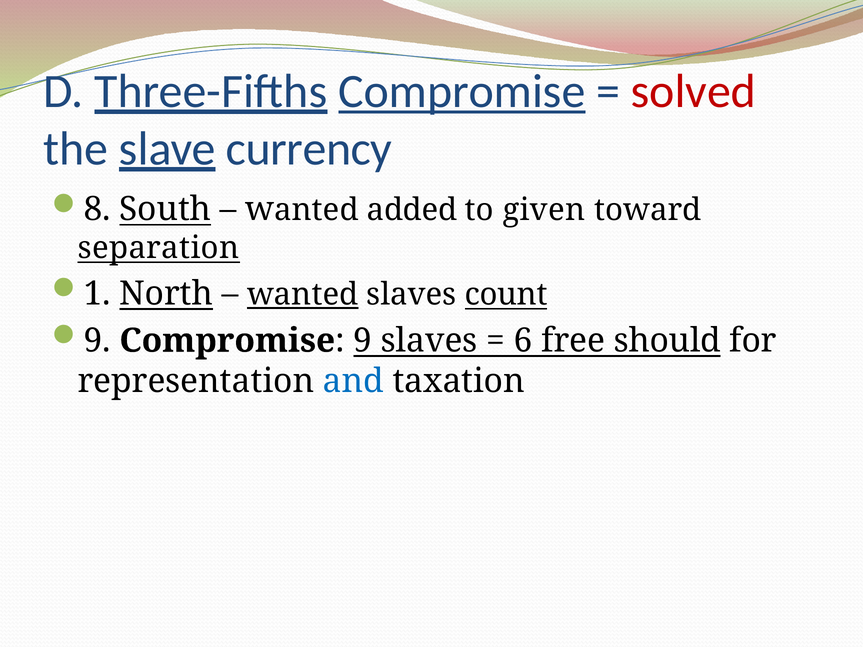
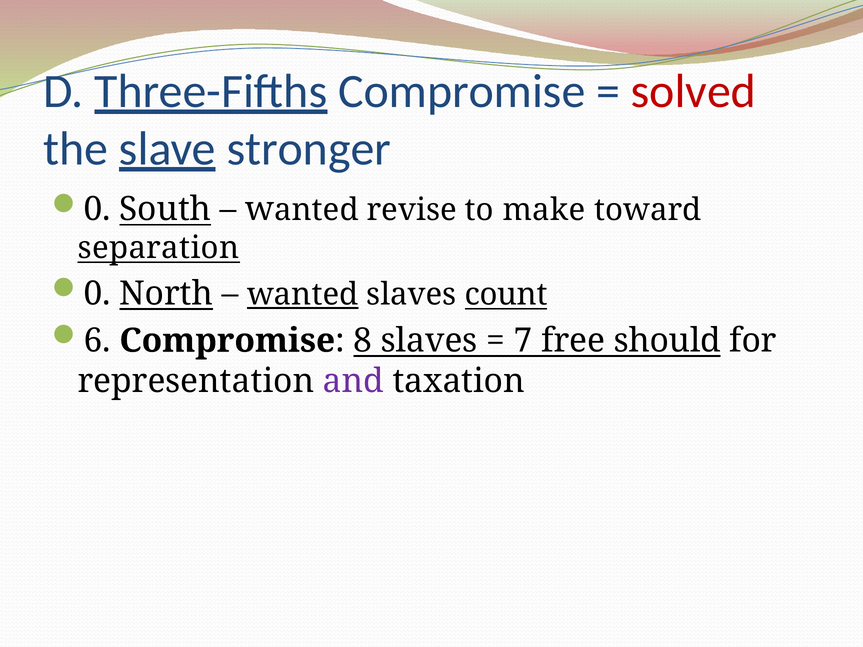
Compromise underline: present -> none (462, 91)
currency: currency -> stronger (309, 149)
8: 8 -> 0 (97, 209)
added: added -> revise (412, 210)
given: given -> make (544, 210)
1: 1 -> 0 (97, 294)
9: 9 -> 6 (97, 341)
Compromise 9: 9 -> 8 (363, 341)
6: 6 -> 7 (523, 341)
and colour: blue -> purple (353, 381)
